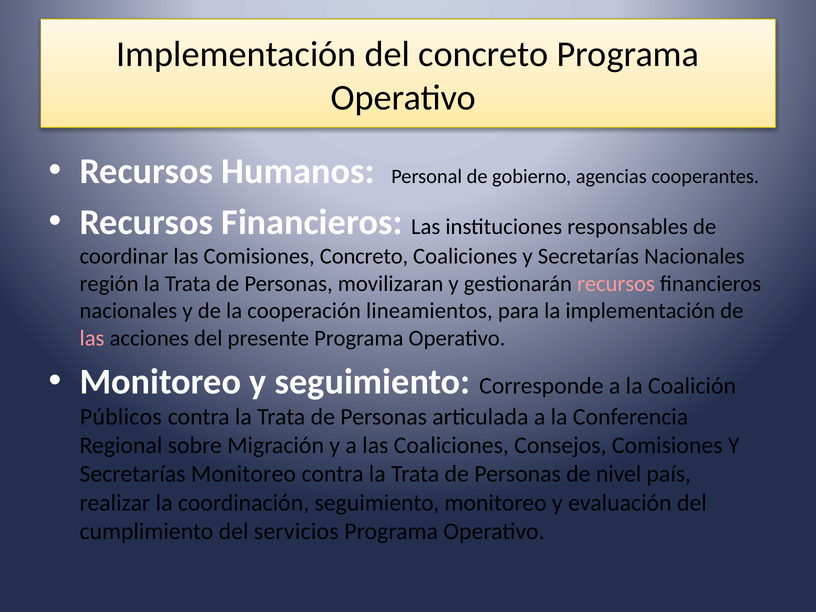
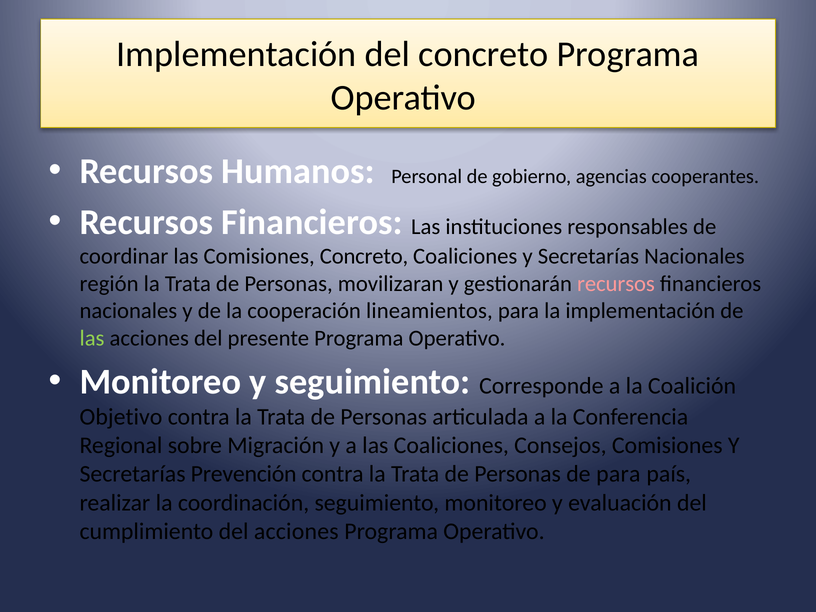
las colour: pink -> light green (92, 338)
Públicos: Públicos -> Objetivo (121, 417)
Secretarías Monitoreo: Monitoreo -> Prevención (244, 474)
de nivel: nivel -> para (618, 474)
del servicios: servicios -> acciones (296, 531)
